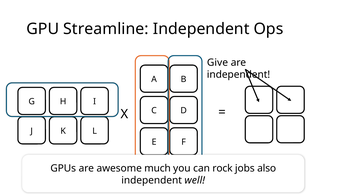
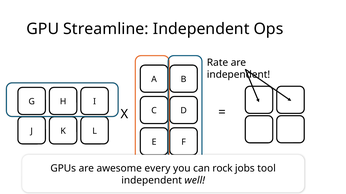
Give: Give -> Rate (218, 63)
much: much -> every (157, 169)
also: also -> tool (267, 169)
